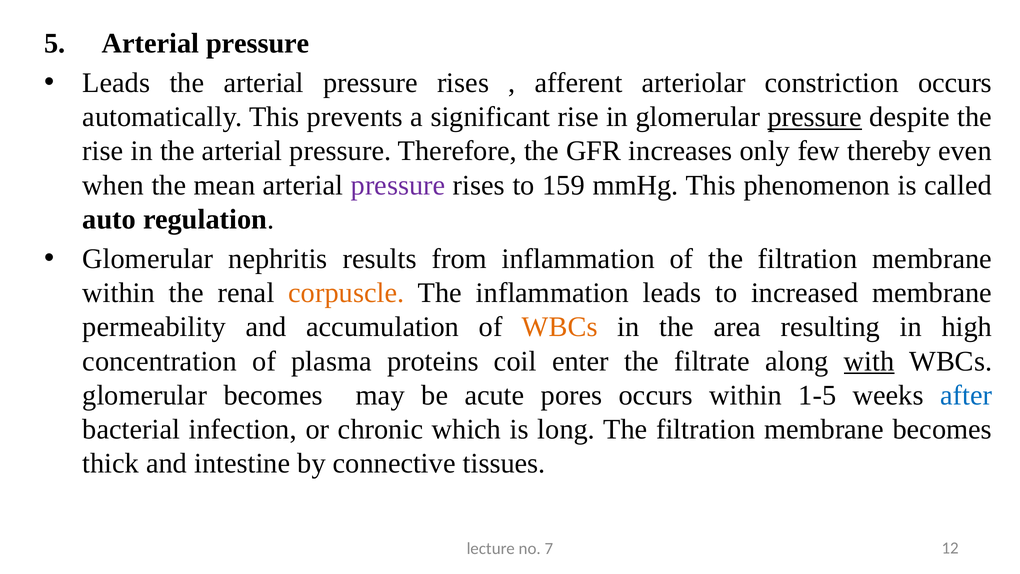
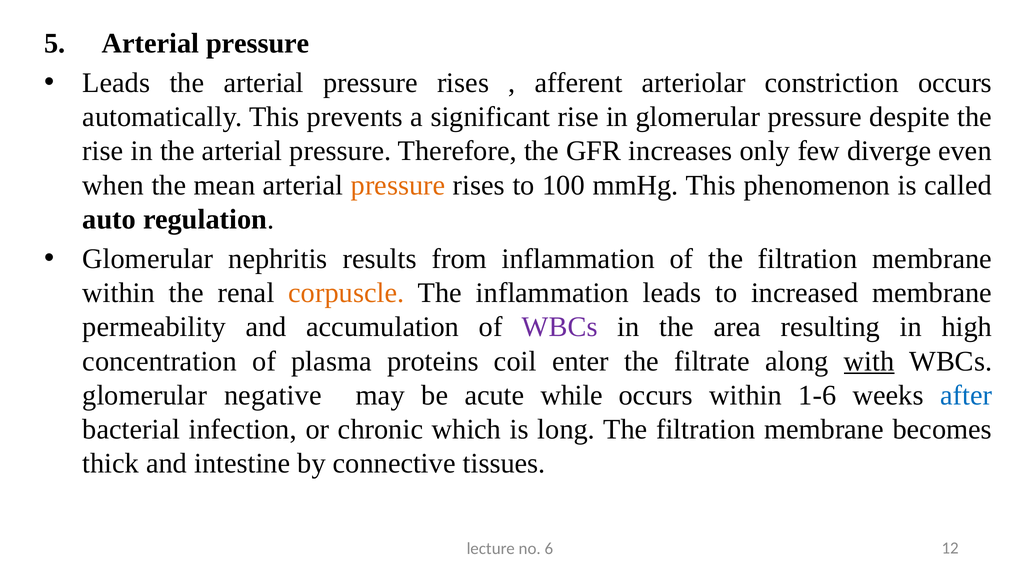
pressure underline: present -> none (815, 117)
thereby: thereby -> diverge (889, 151)
pressure colour: purple -> orange (398, 185)
159: 159 -> 100 (563, 185)
WBCs colour: orange -> purple (560, 327)
glomerular becomes: becomes -> negative (273, 395)
pores: pores -> while (572, 395)
1-5: 1-5 -> 1-6 (817, 395)
7: 7 -> 6 (549, 548)
